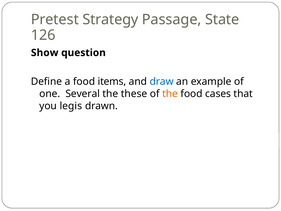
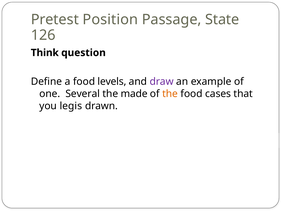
Strategy: Strategy -> Position (110, 19)
Show: Show -> Think (45, 53)
items: items -> levels (112, 82)
draw colour: blue -> purple (162, 82)
these: these -> made (134, 94)
